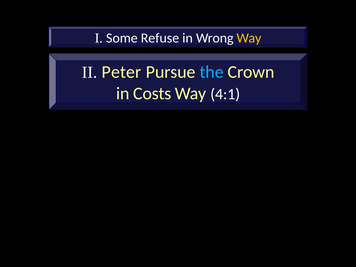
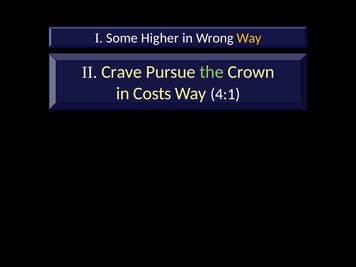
Refuse: Refuse -> Higher (160, 38)
Peter: Peter -> Crave (122, 72)
the colour: light blue -> light green (212, 72)
